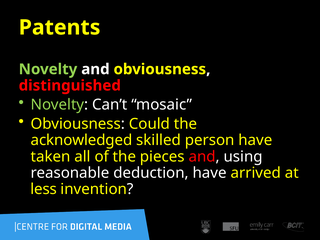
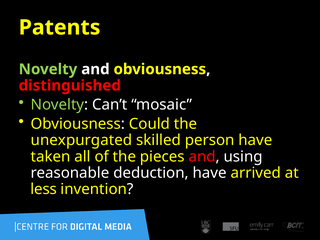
acknowledged: acknowledged -> unexpurgated (81, 140)
